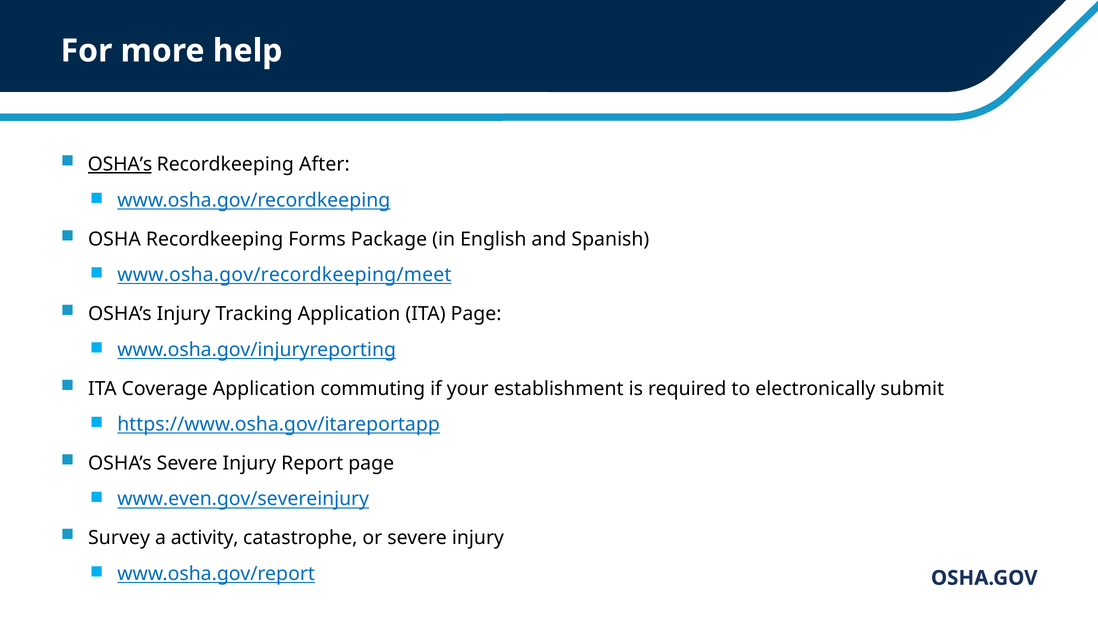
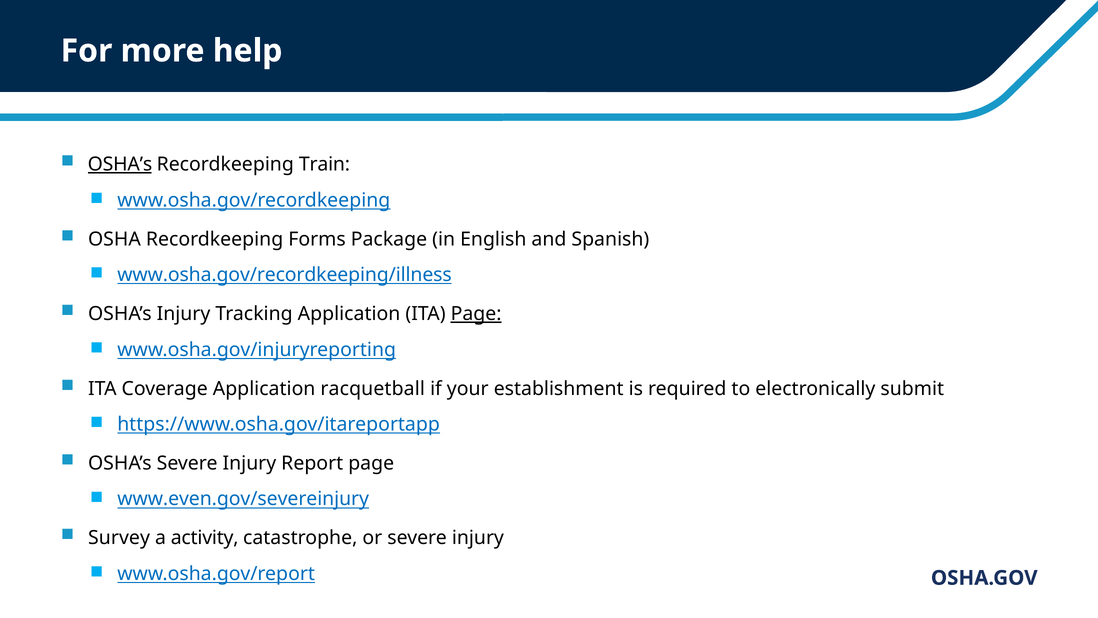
After: After -> Train (325, 164)
www.osha.gov/recordkeeping/meet: www.osha.gov/recordkeeping/meet -> www.osha.gov/recordkeeping/illness (285, 275)
Page underline: none -> present (476, 314)
commuting: commuting -> racquetball (373, 388)
